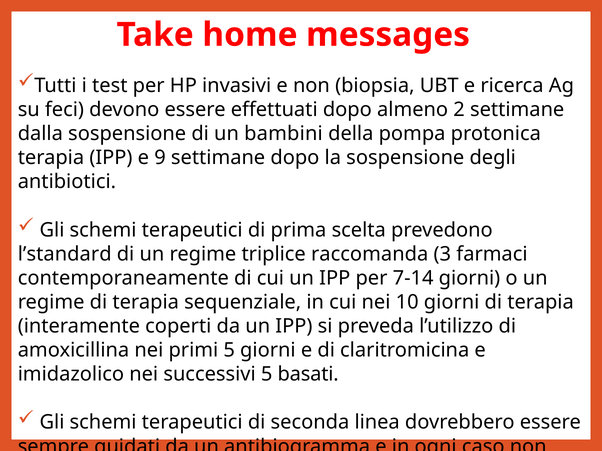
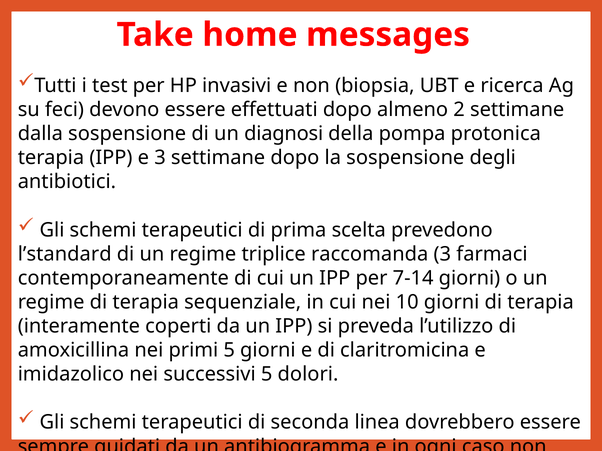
bambini: bambini -> diagnosi (284, 134)
e 9: 9 -> 3 (160, 158)
basati: basati -> dolori (308, 375)
